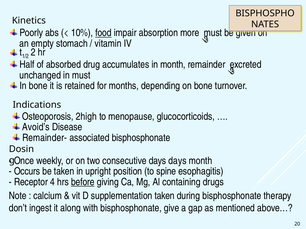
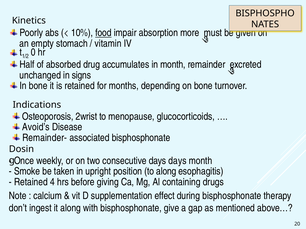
2: 2 -> 0 (33, 52)
in must: must -> signs (81, 75)
2high: 2high -> 2wrist (86, 117)
Occurs: Occurs -> Smoke (27, 172)
to spine: spine -> along (166, 172)
Receptor: Receptor -> Retained (31, 182)
before underline: present -> none (83, 182)
supplementation taken: taken -> effect (165, 196)
